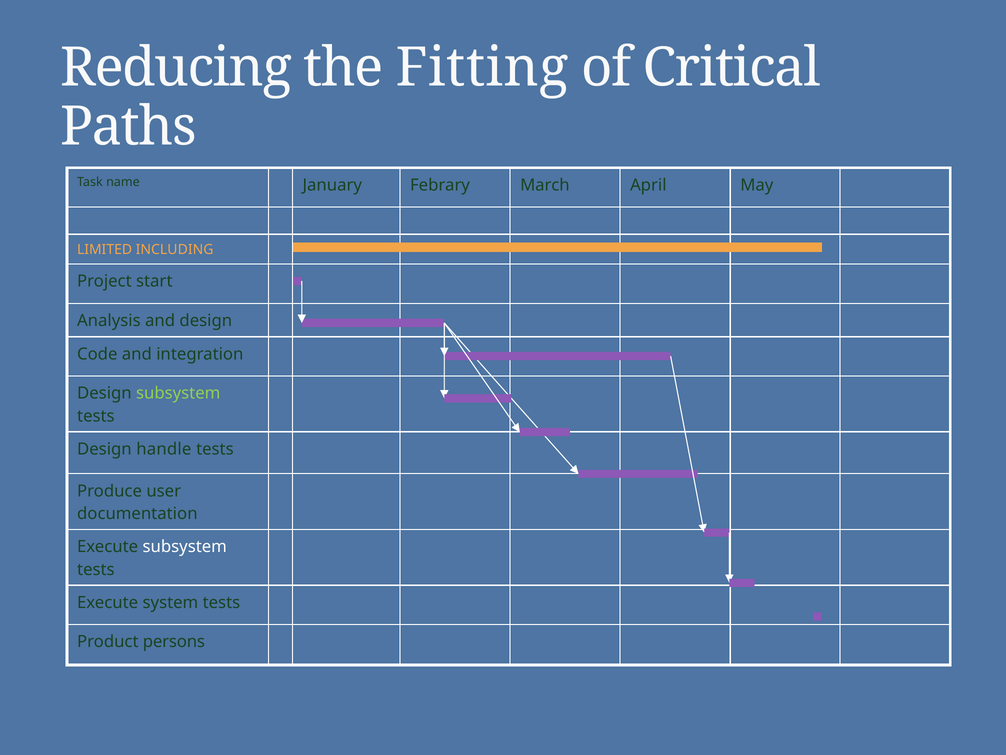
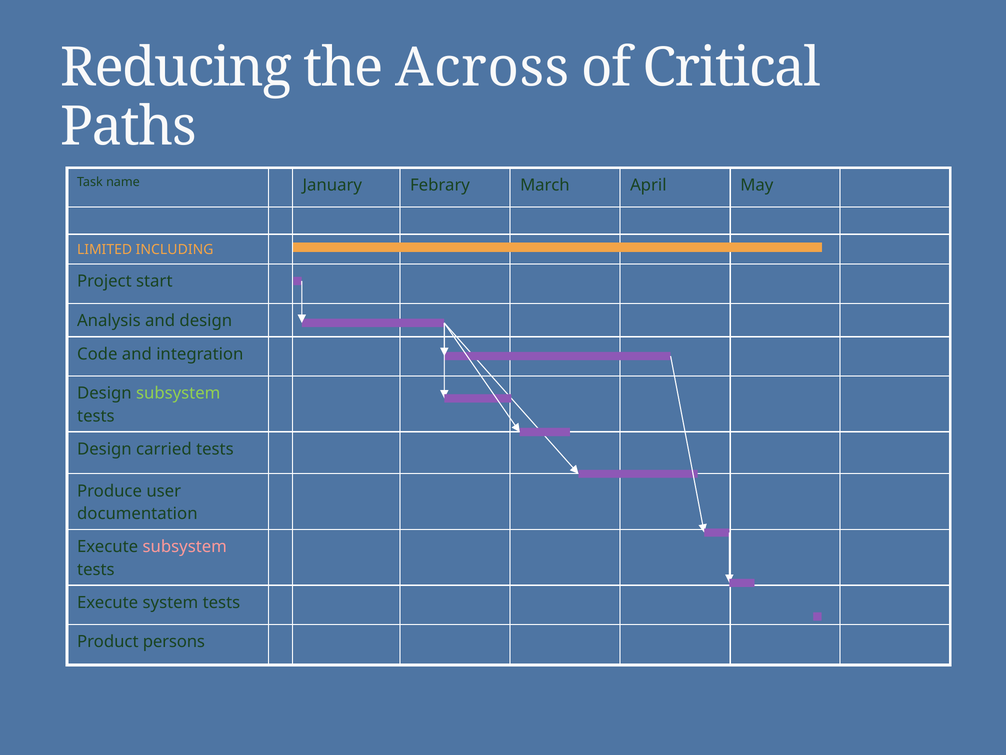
Fitting: Fitting -> Across (482, 68)
handle: handle -> carried (164, 449)
subsystem colour: white -> pink (185, 547)
